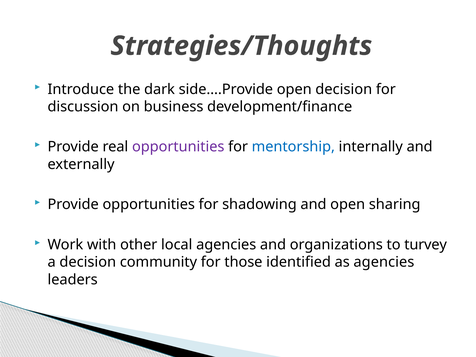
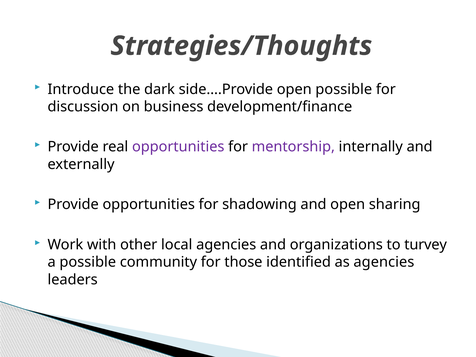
open decision: decision -> possible (344, 89)
mentorship colour: blue -> purple (293, 147)
a decision: decision -> possible (88, 262)
